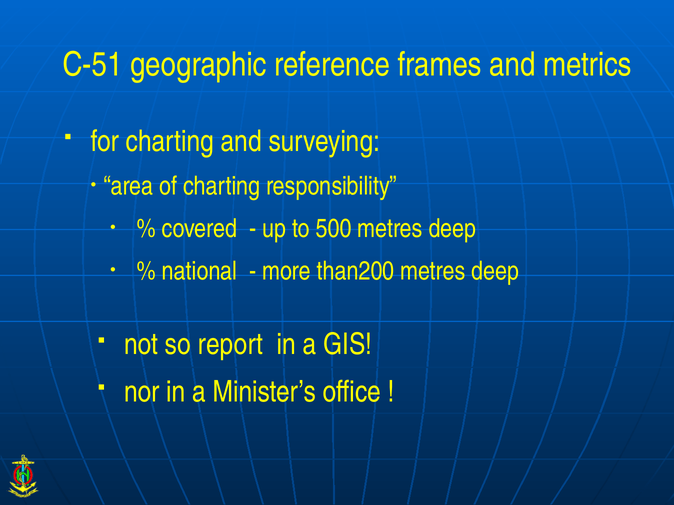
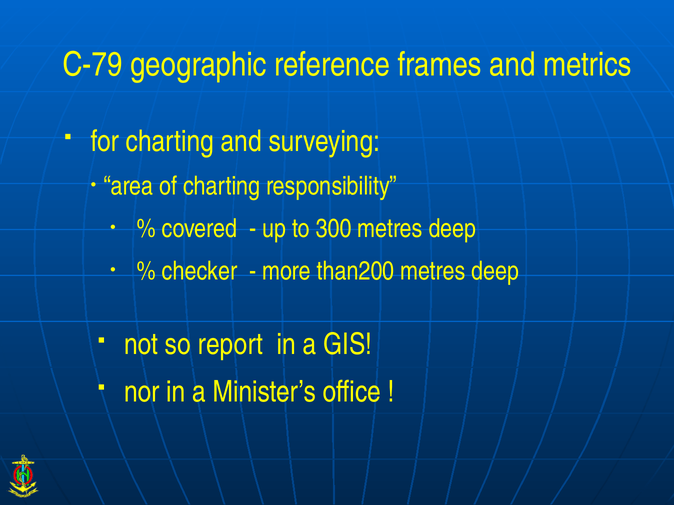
C-51: C-51 -> C-79 (92, 65)
500: 500 -> 300 (334, 229)
national: national -> checker (200, 272)
